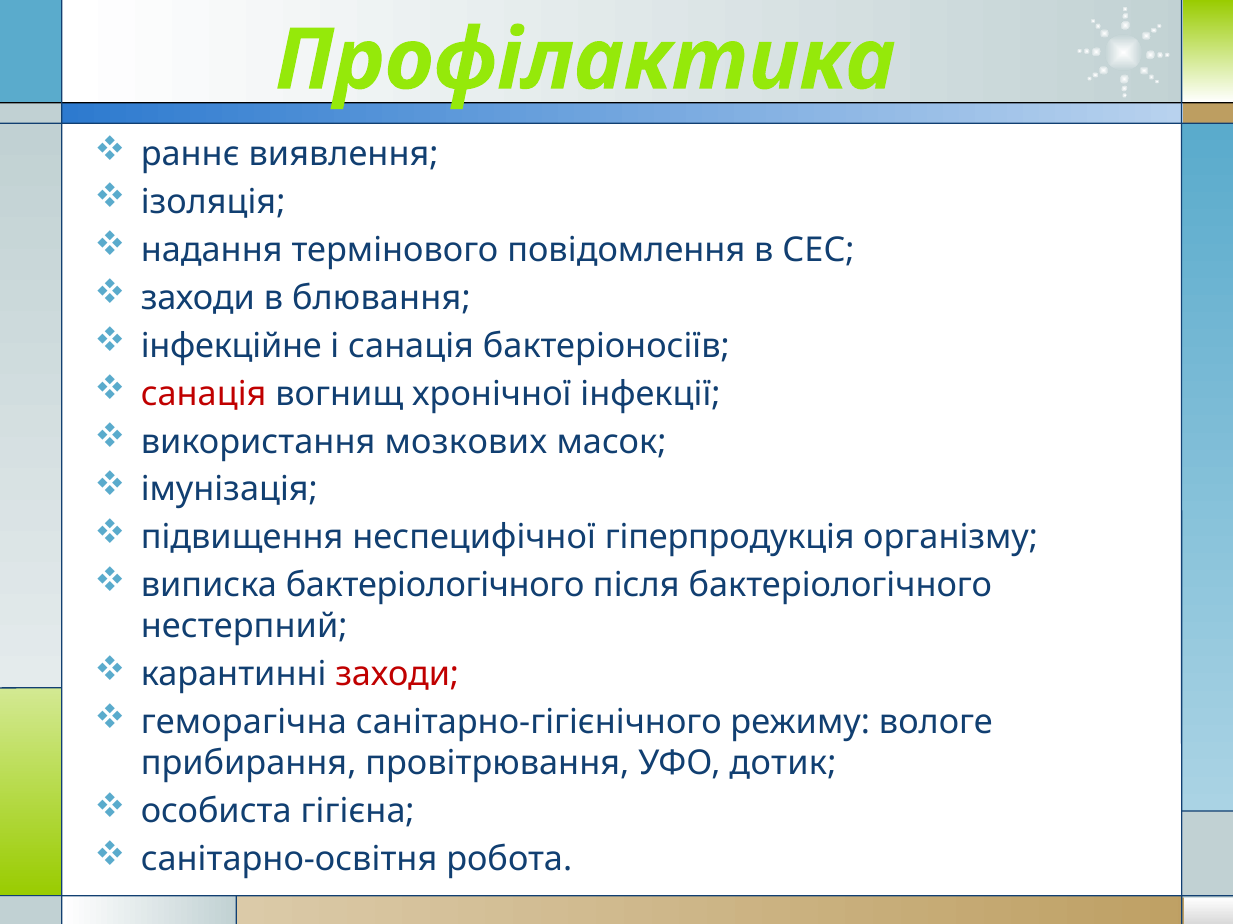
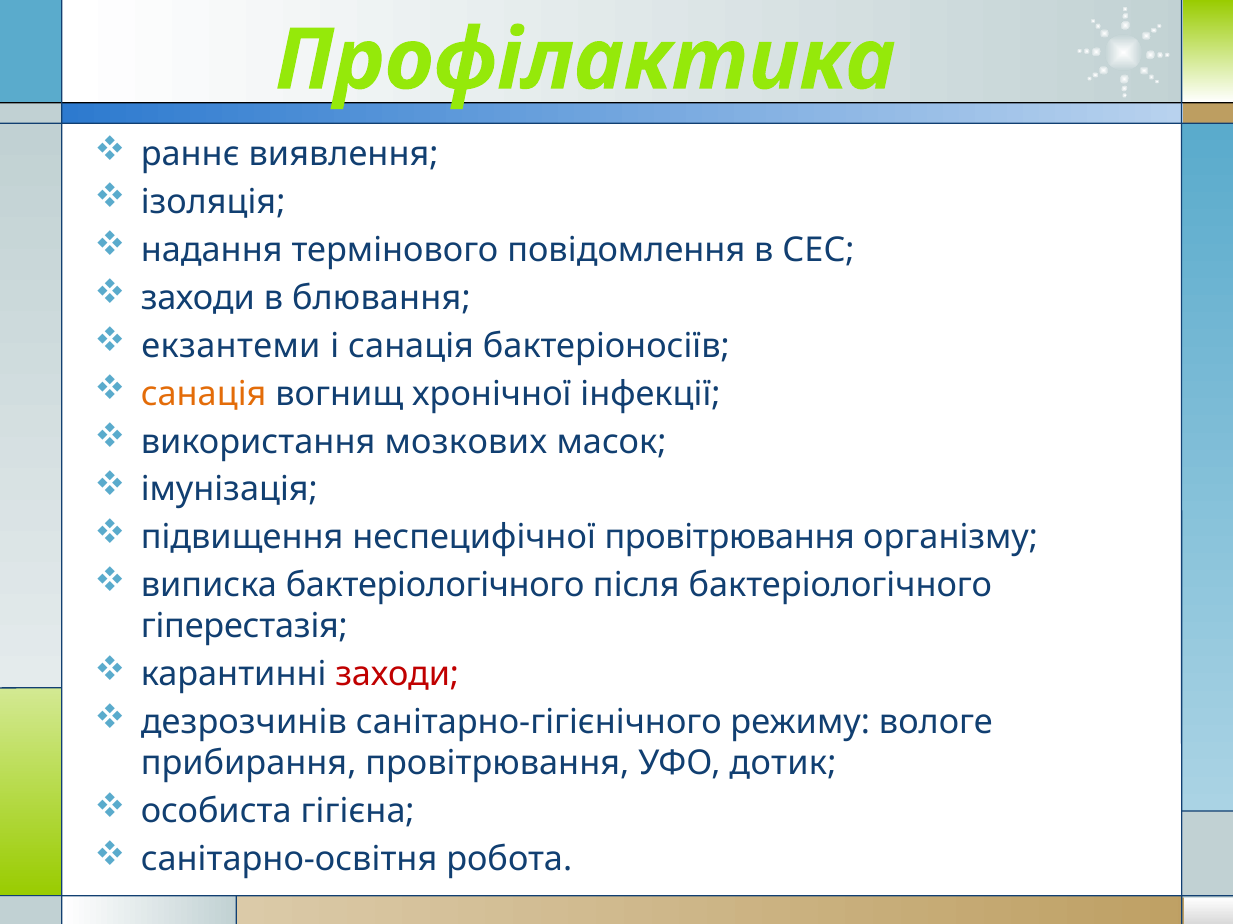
інфекційне: інфекційне -> екзантеми (231, 346)
санація colour: red -> orange (204, 394)
неспецифічної гіперпродукція: гіперпродукція -> провітрювання (730, 538)
нестерпний: нестерпний -> гіперестазія (244, 627)
геморагічна: геморагічна -> дезрозчинів (244, 723)
